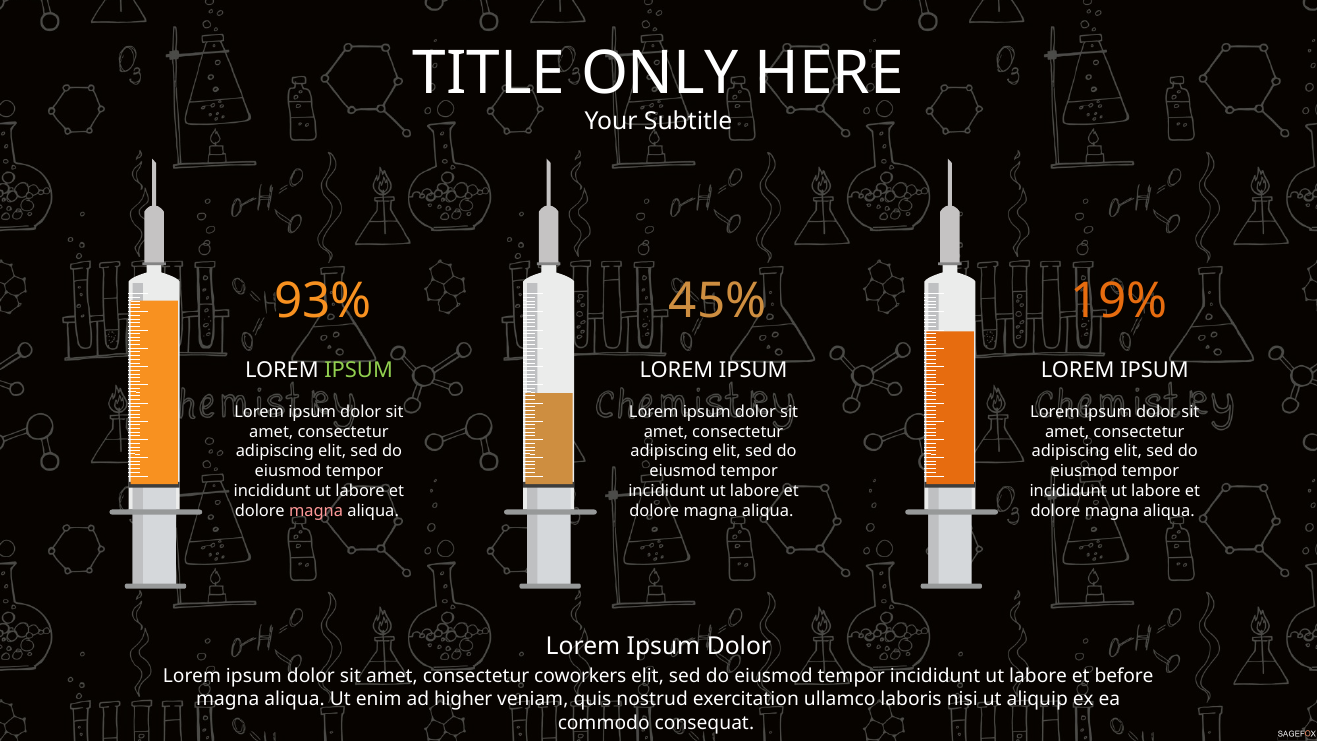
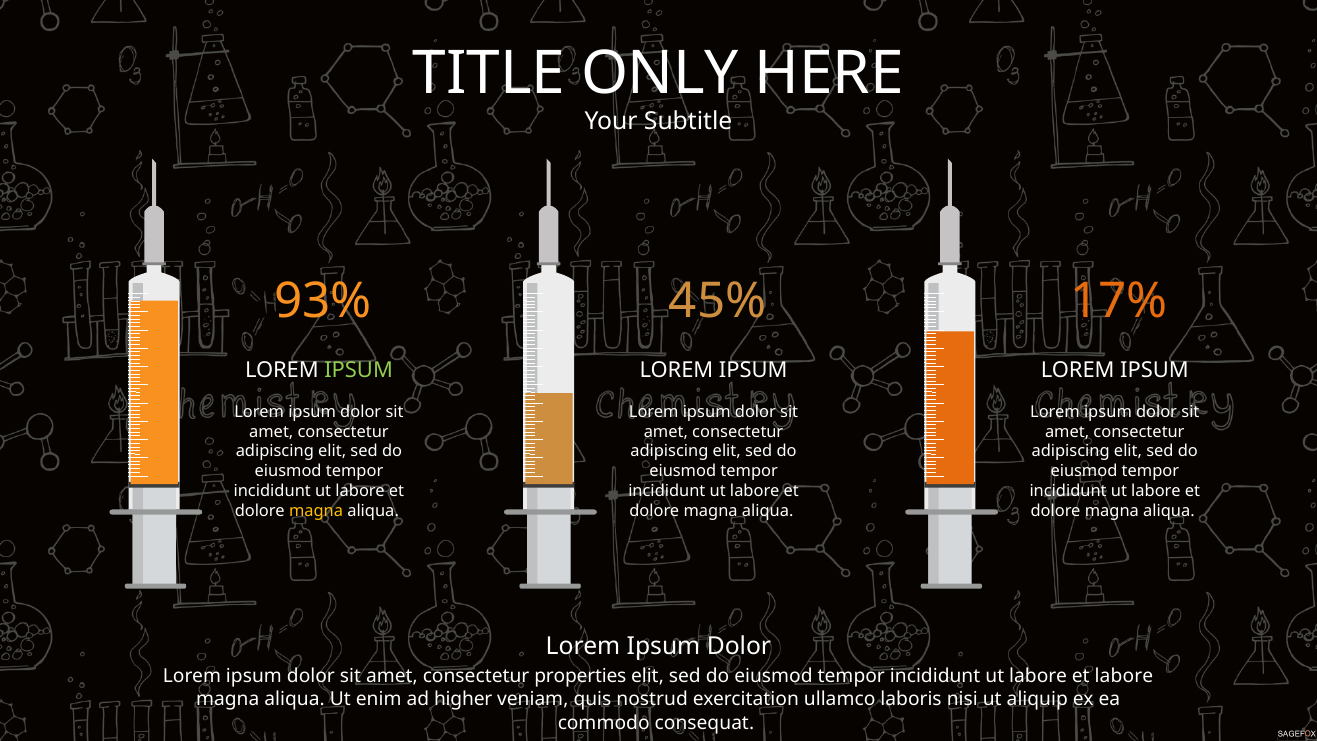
19%: 19% -> 17% (1119, 301)
magna colour: pink -> yellow (316, 511)
coworkers: coworkers -> properties (580, 676)
et before: before -> labore (1124, 676)
